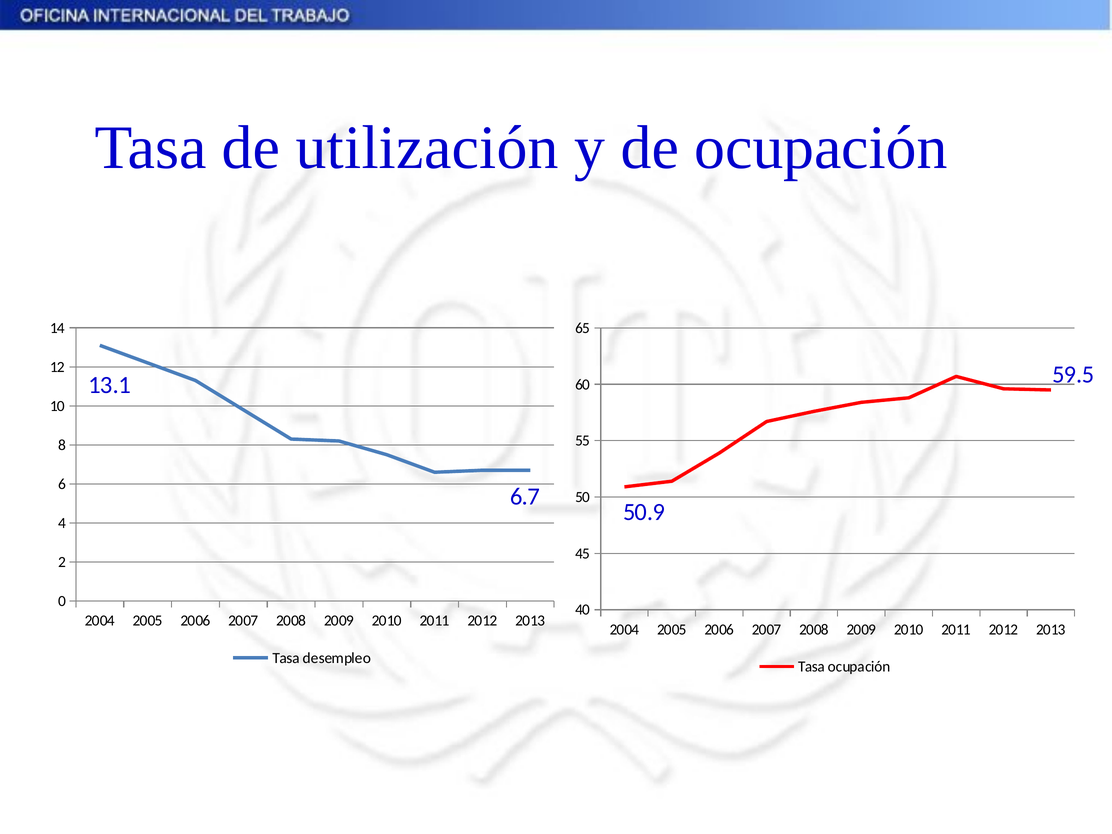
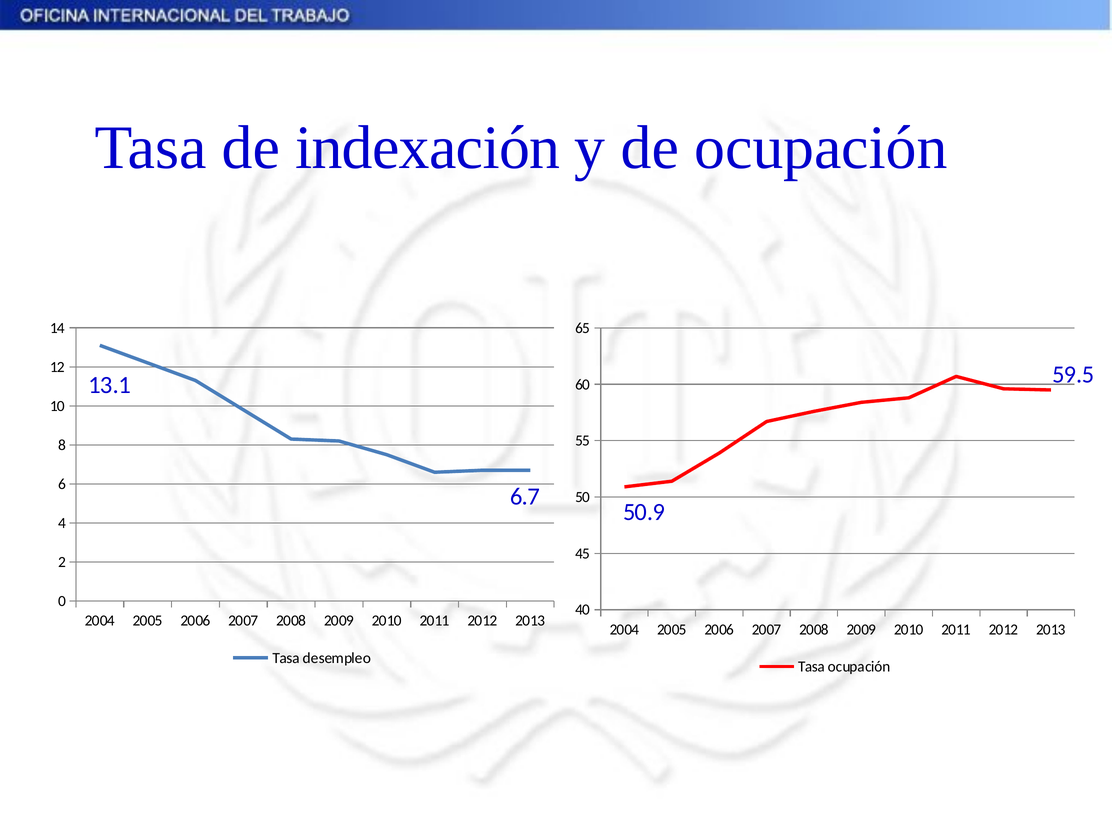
utilización: utilización -> indexación (428, 148)
